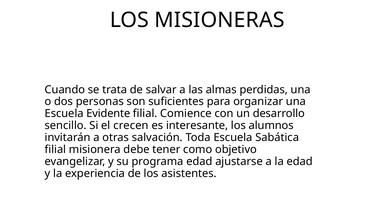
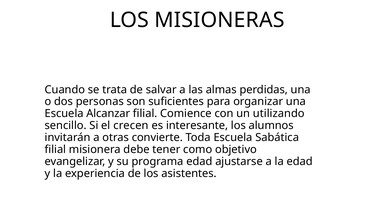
Evidente: Evidente -> Alcanzar (108, 113)
desarrollo: desarrollo -> utilizando (279, 113)
salvación: salvación -> convierte (157, 137)
